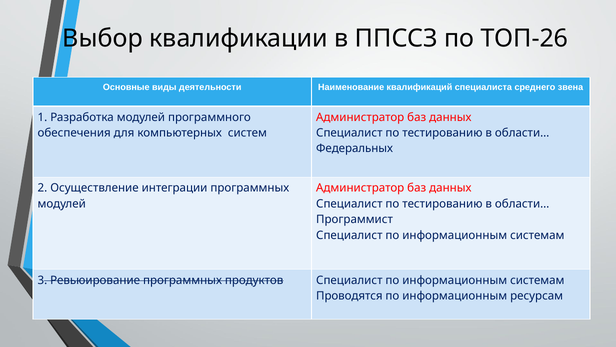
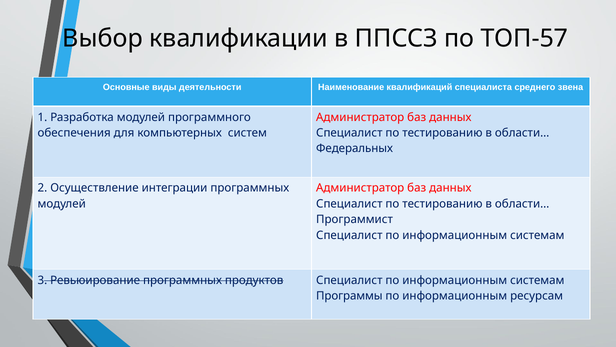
ТОП-26: ТОП-26 -> ТОП-57 (524, 39)
Проводятся: Проводятся -> Программы (349, 296)
